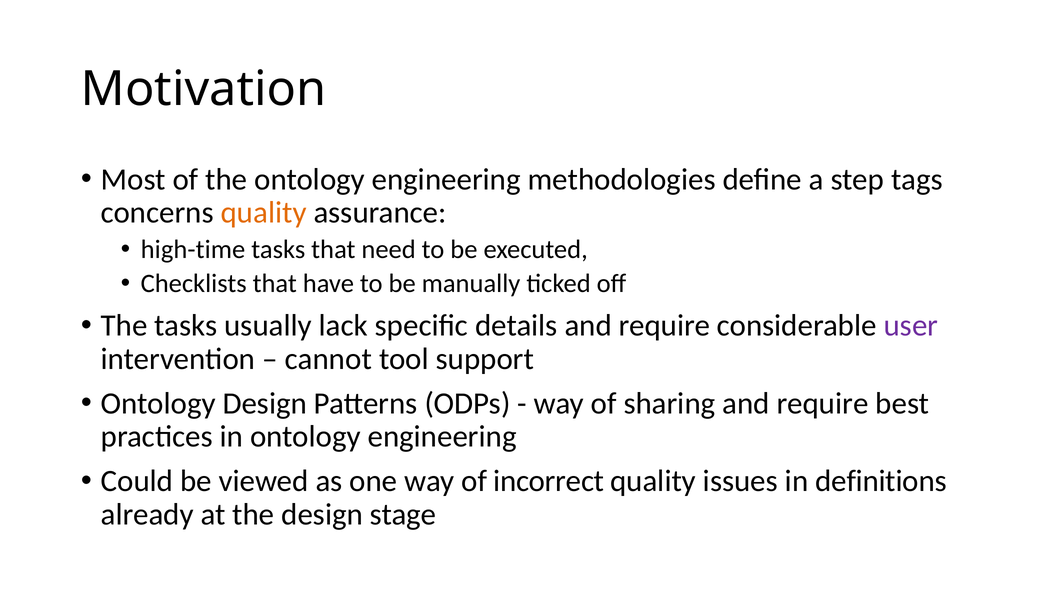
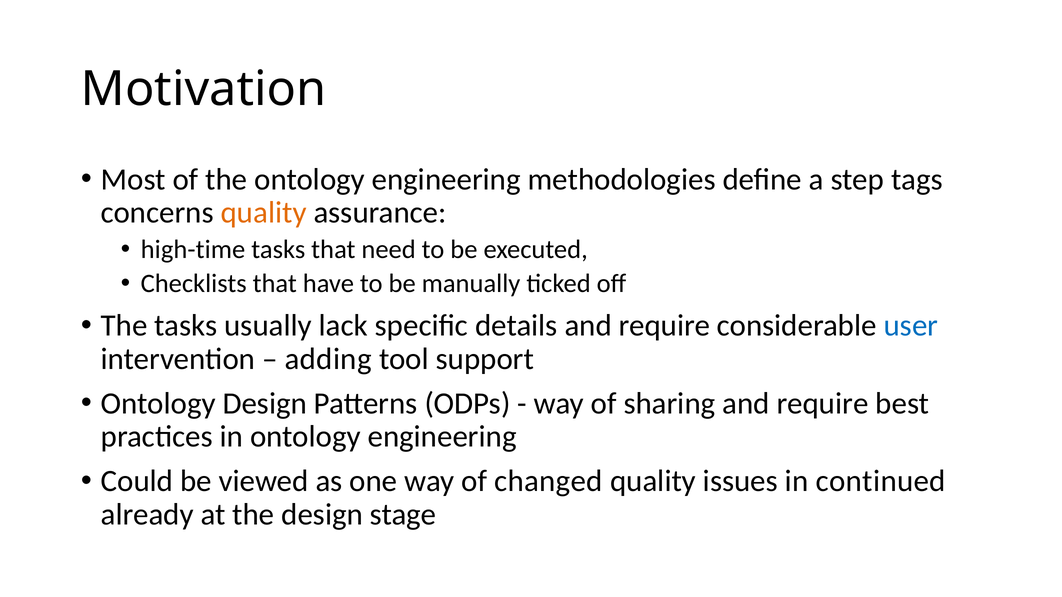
user colour: purple -> blue (911, 326)
cannot: cannot -> adding (328, 359)
incorrect: incorrect -> changed (548, 481)
definitions: definitions -> continued (881, 481)
